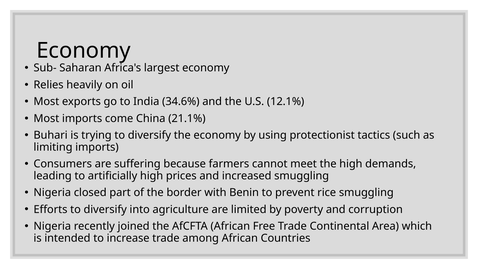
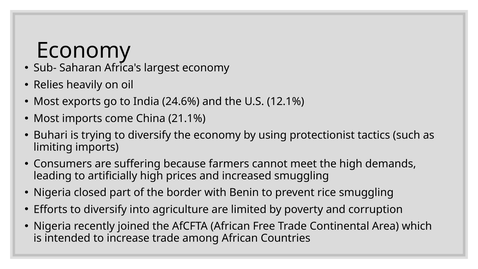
34.6%: 34.6% -> 24.6% (181, 102)
